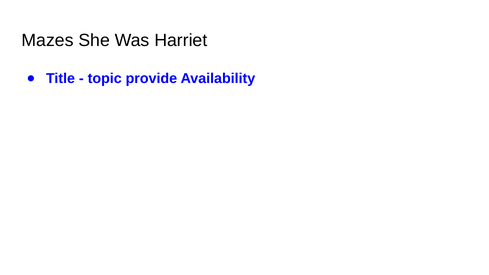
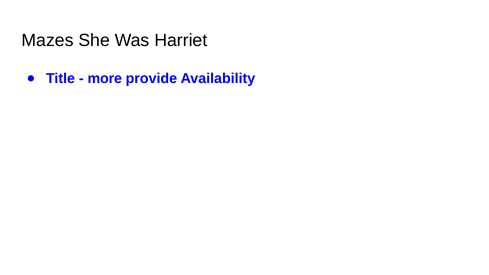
topic: topic -> more (105, 79)
